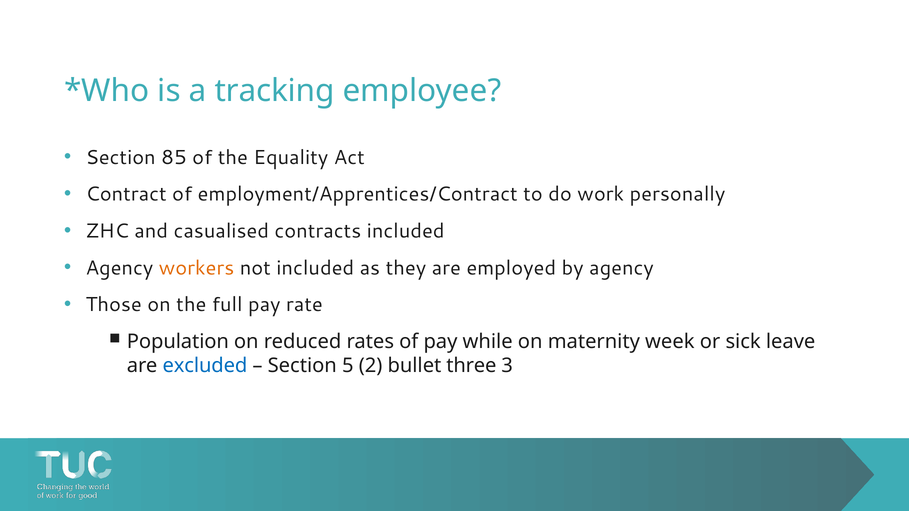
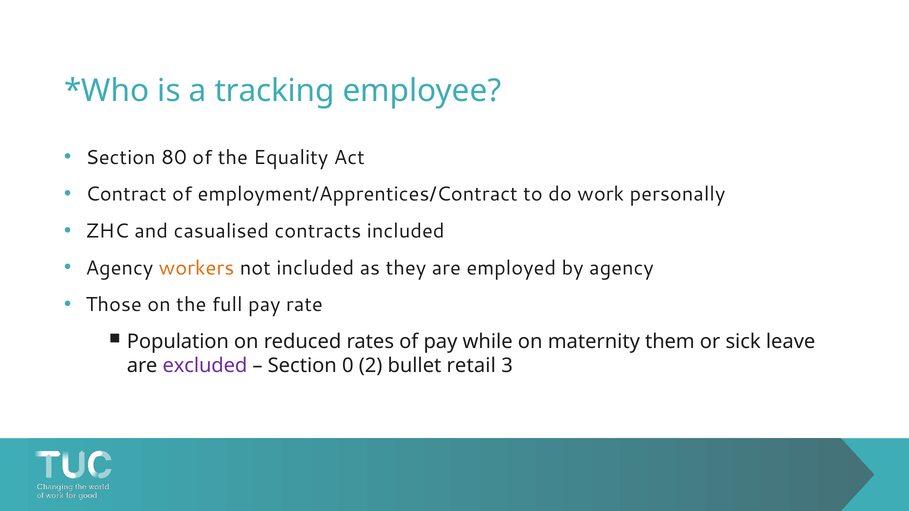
85: 85 -> 80 (174, 157)
week: week -> them (670, 342)
excluded colour: blue -> purple (205, 366)
5: 5 -> 0 (348, 366)
three: three -> retail (471, 366)
